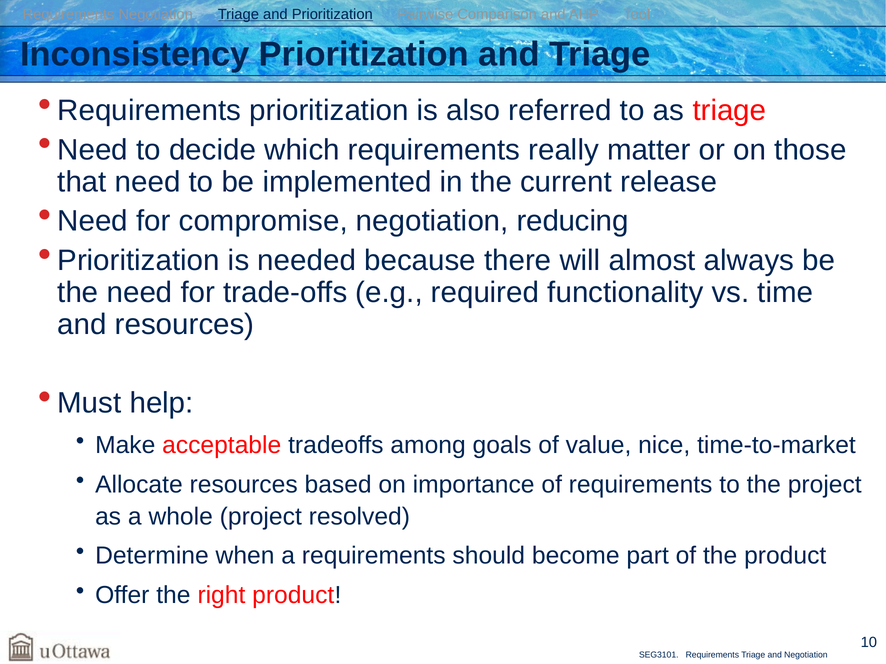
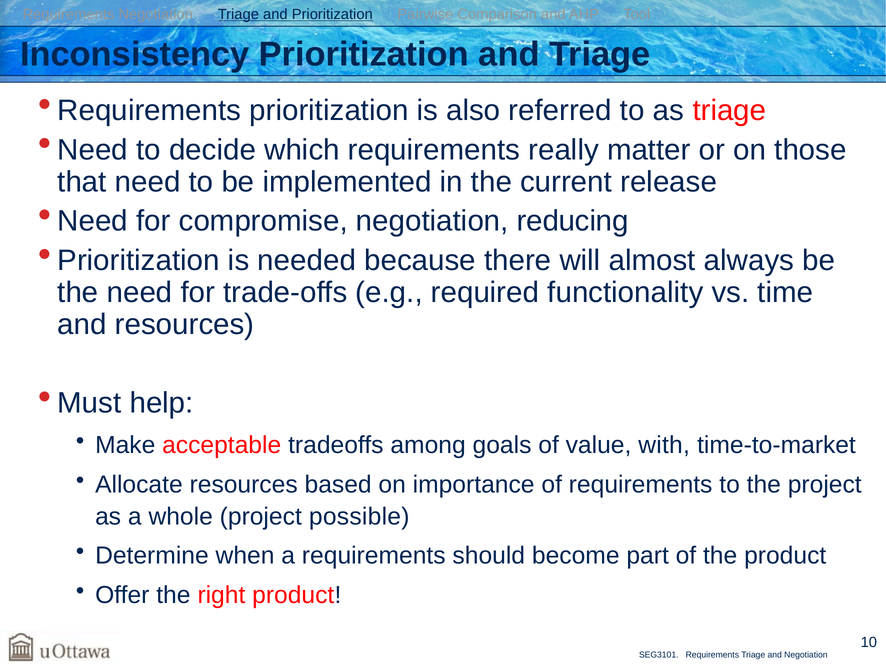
nice: nice -> with (664, 445)
resolved: resolved -> possible (359, 517)
